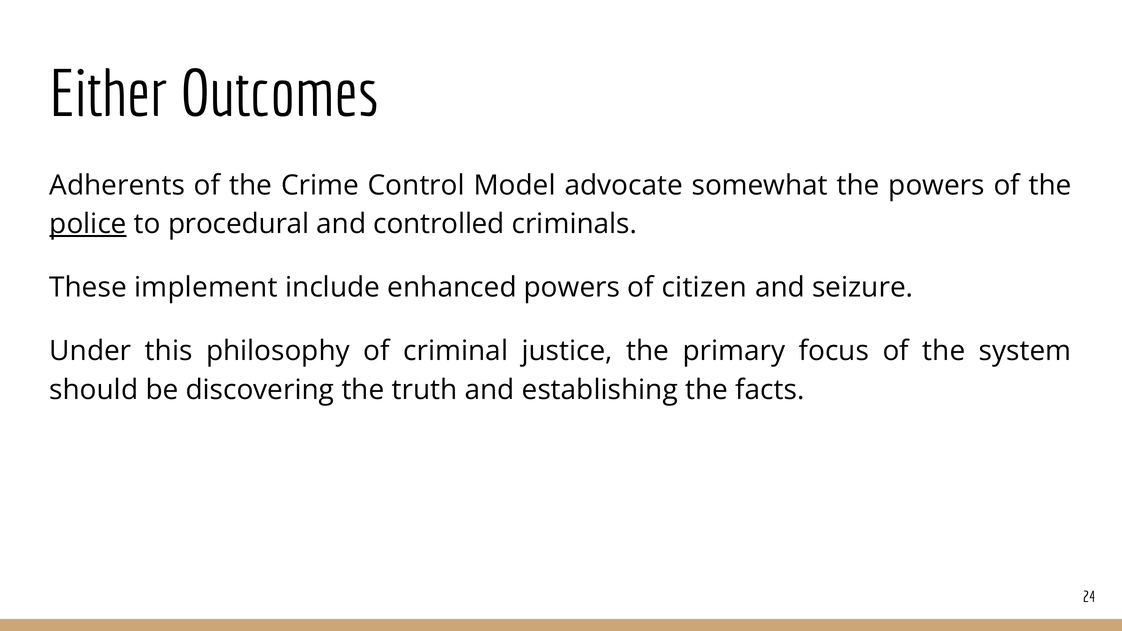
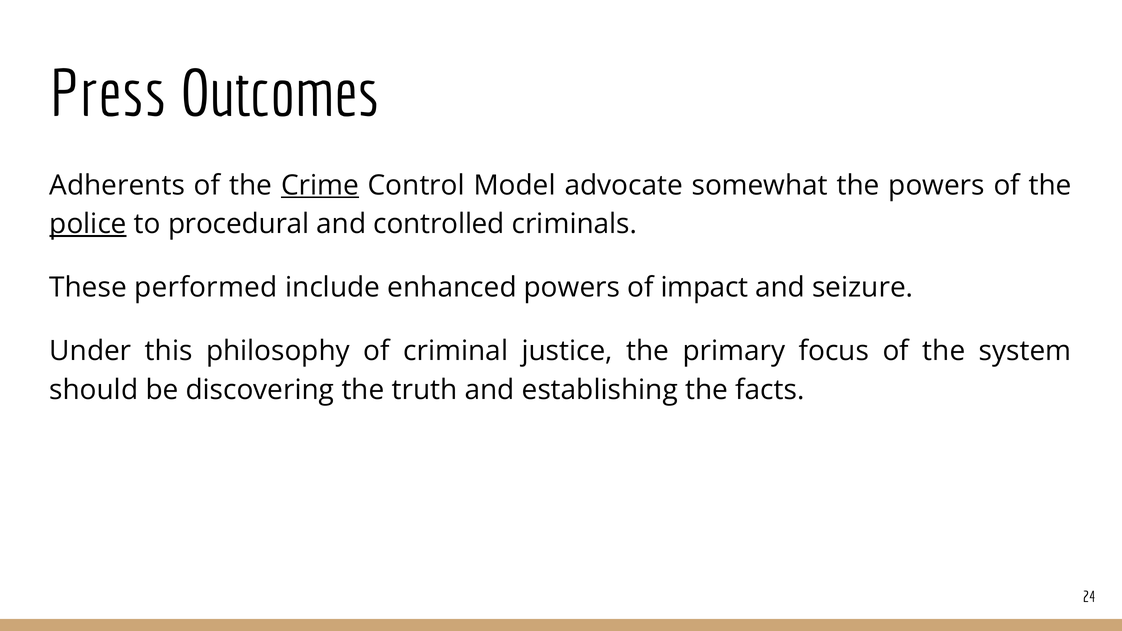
Either: Either -> Press (108, 95)
Crime underline: none -> present (320, 185)
implement: implement -> performed (206, 288)
citizen: citizen -> impact (705, 288)
